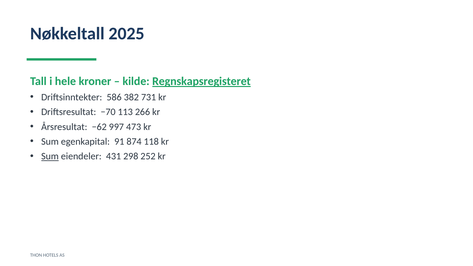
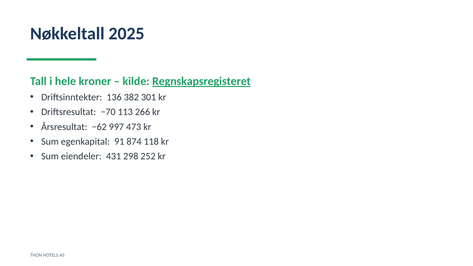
586: 586 -> 136 (114, 97)
731: 731 -> 301 (149, 97)
Sum underline: present -> none (50, 156)
